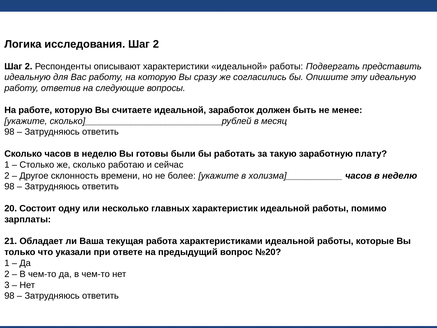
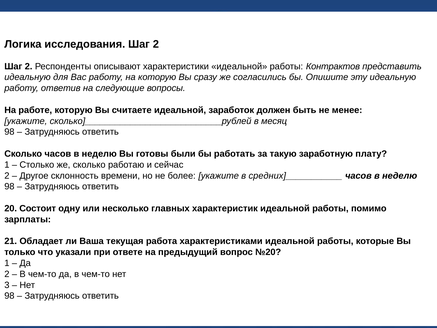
Подвергать: Подвергать -> Контрактов (333, 66)
холизма]___________: холизма]___________ -> средних]___________ (296, 176)
